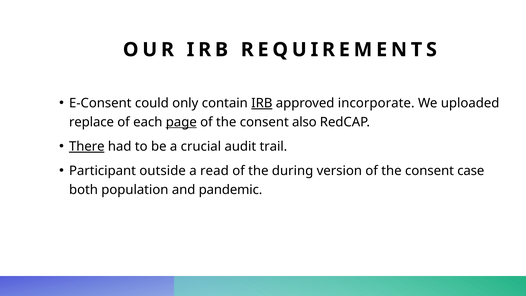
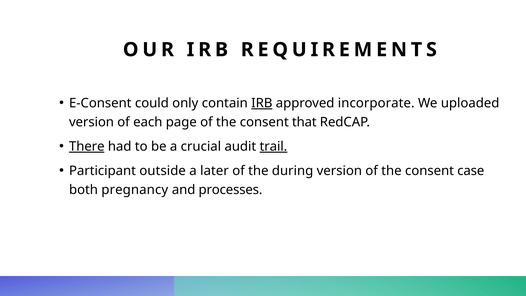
replace: replace -> version (91, 122)
page underline: present -> none (181, 122)
also: also -> that (304, 122)
trail underline: none -> present (273, 146)
read: read -> later (214, 171)
population: population -> pregnancy (135, 190)
pandemic: pandemic -> processes (230, 190)
